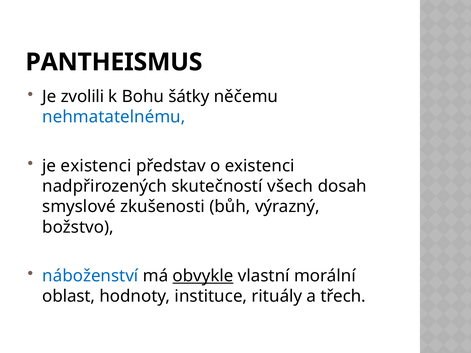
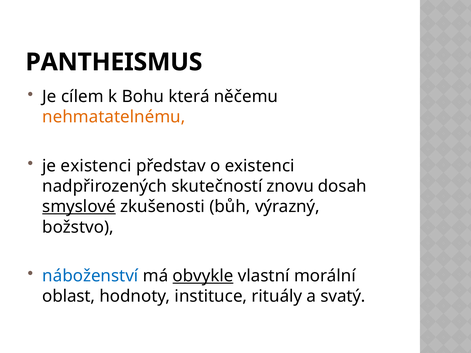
zvolili: zvolili -> cílem (82, 97)
šátky: šátky -> která (189, 97)
nehmatatelnému colour: blue -> orange (114, 117)
všech: všech -> znovu (290, 186)
smyslové underline: none -> present (79, 207)
třech: třech -> svatý (343, 296)
